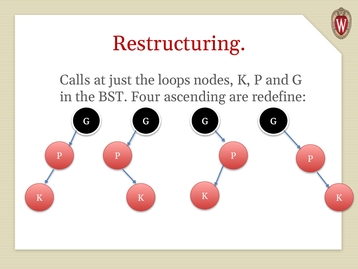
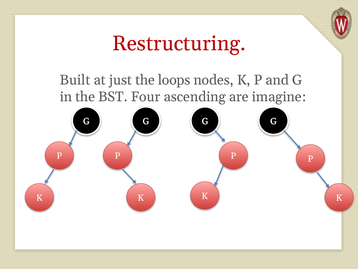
Calls: Calls -> Built (75, 80)
redefine: redefine -> imagine (279, 97)
